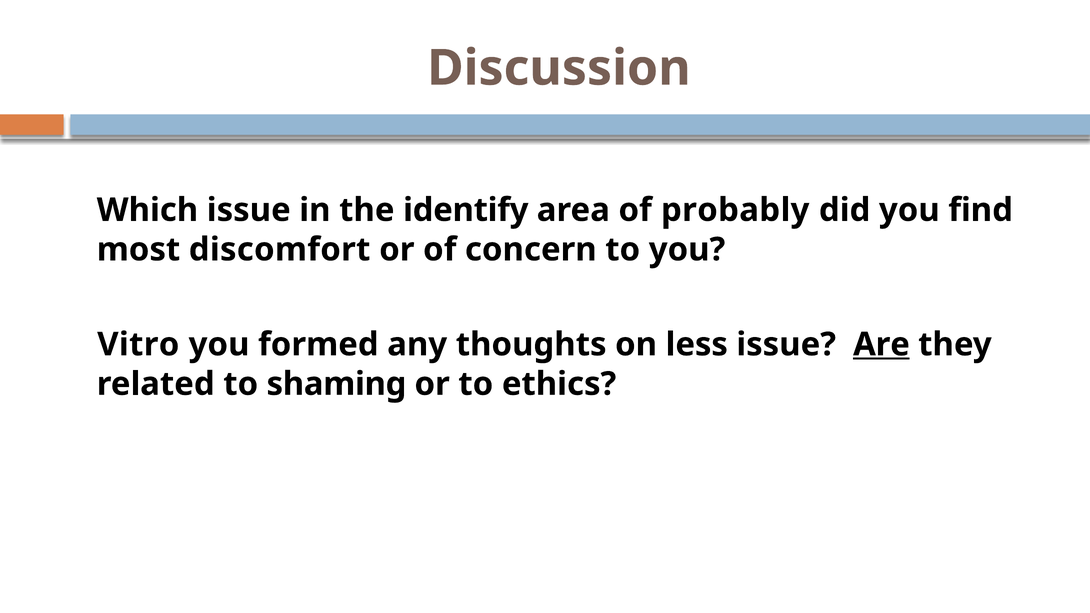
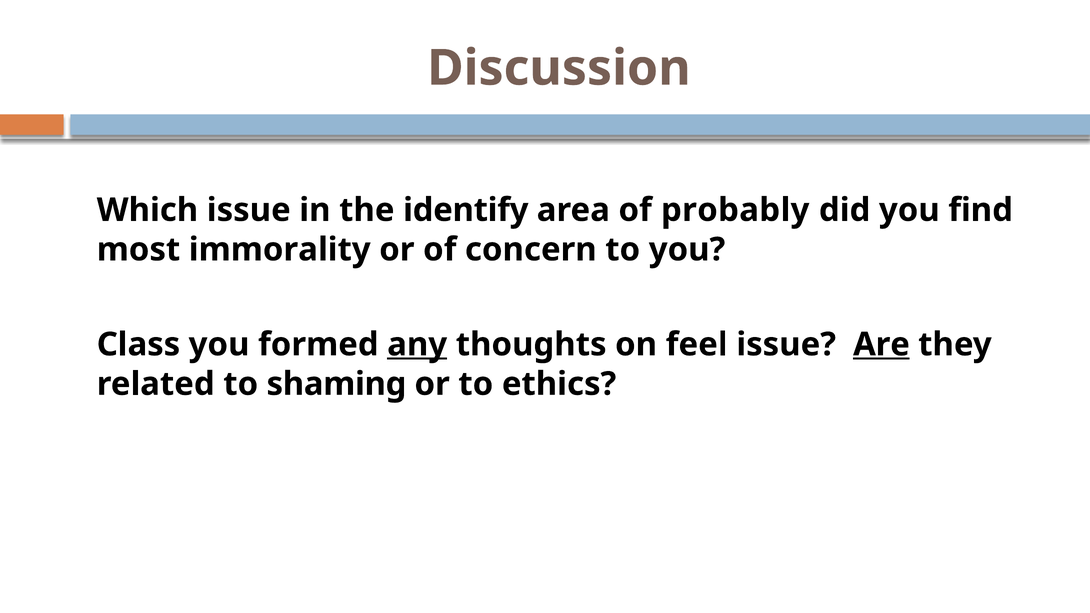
discomfort: discomfort -> immorality (280, 250)
Vitro: Vitro -> Class (138, 345)
any underline: none -> present (417, 345)
less: less -> feel (697, 345)
